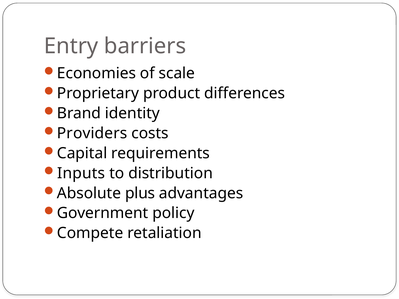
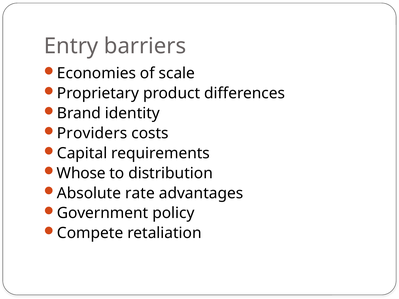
Inputs: Inputs -> Whose (81, 173)
plus: plus -> rate (140, 193)
